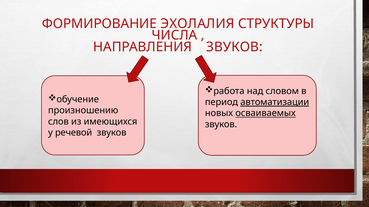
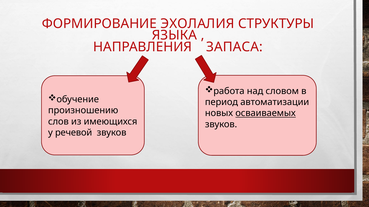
ЧИСЛА: ЧИСЛА -> ЯЗЫКА (174, 35)
НАПРАВЛЕНИЯ ЗВУКОВ: ЗВУКОВ -> ЗАПАСА (234, 47)
автоматизации underline: present -> none (275, 102)
